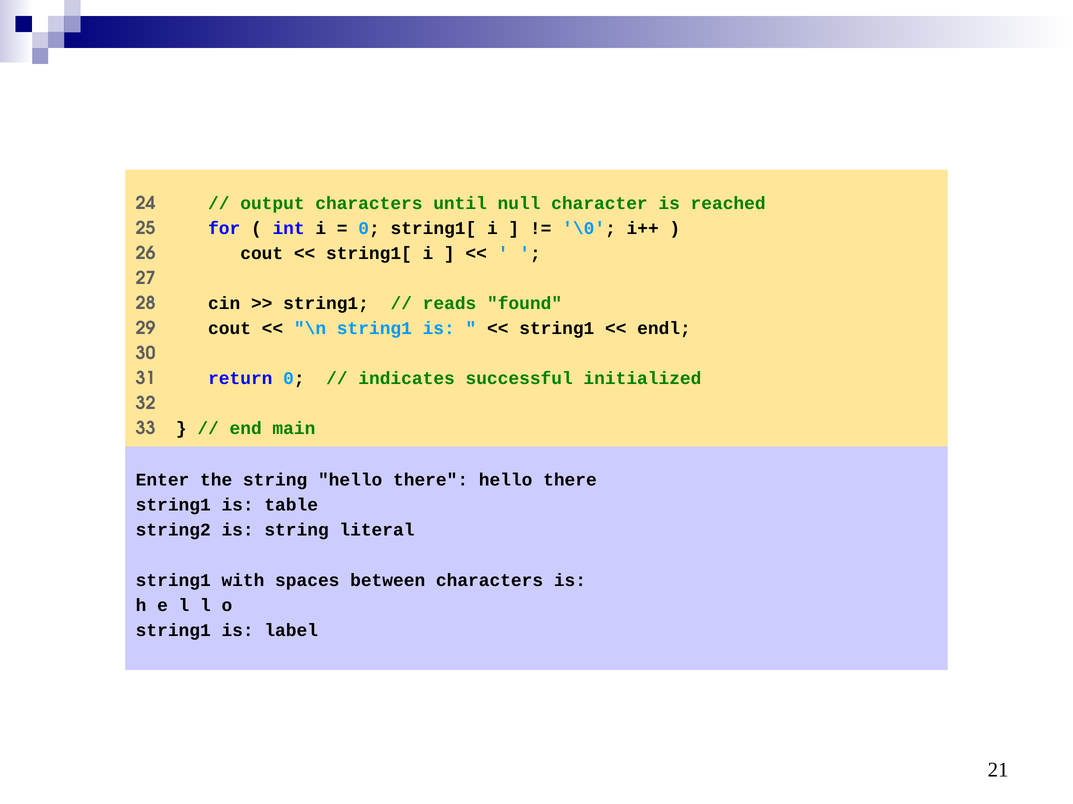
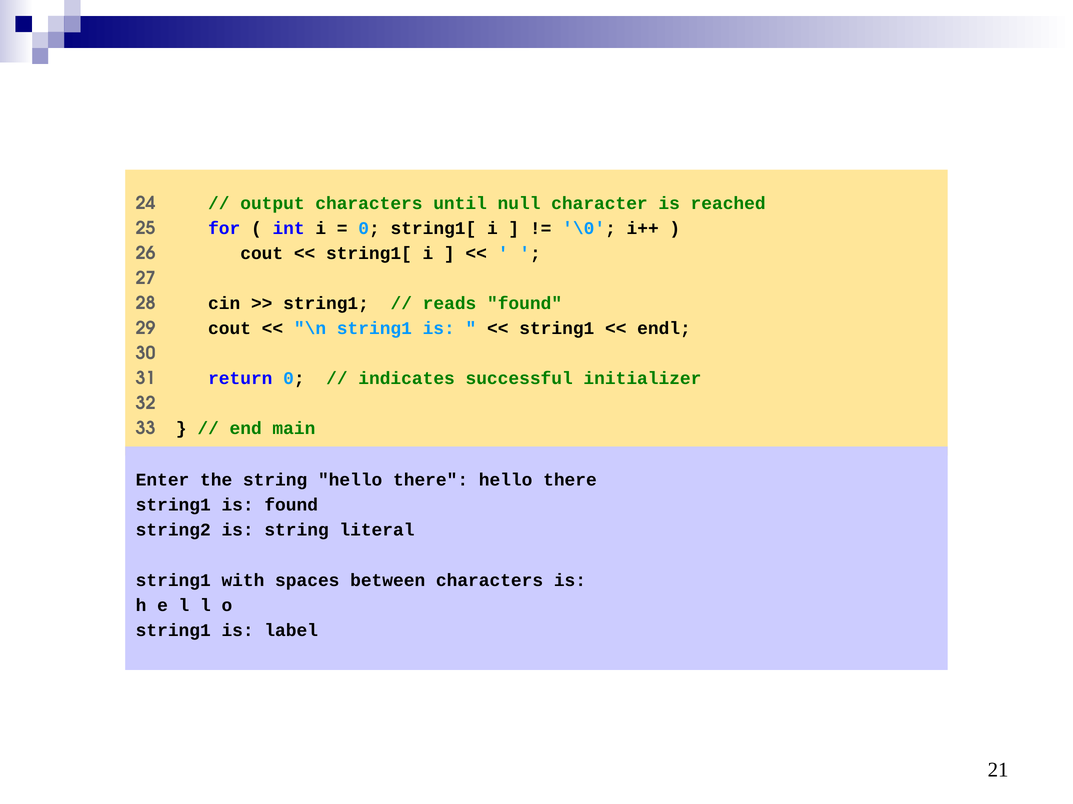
initialized: initialized -> initializer (642, 379)
is table: table -> found (291, 506)
